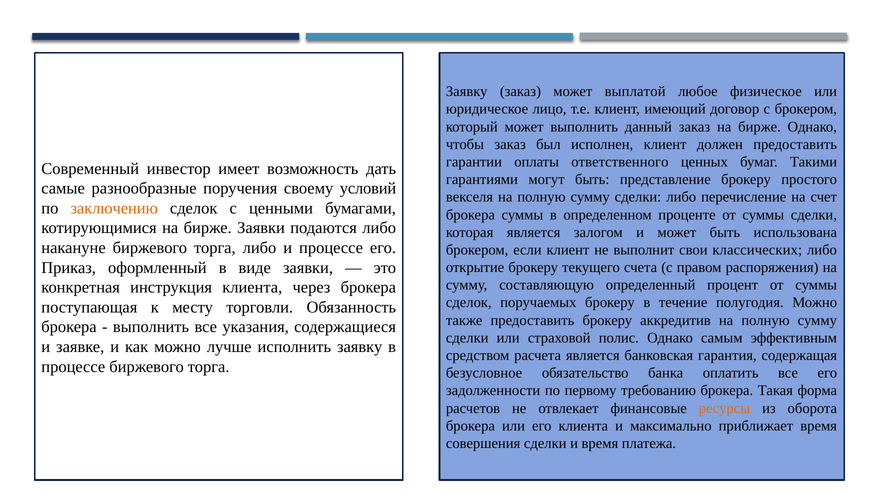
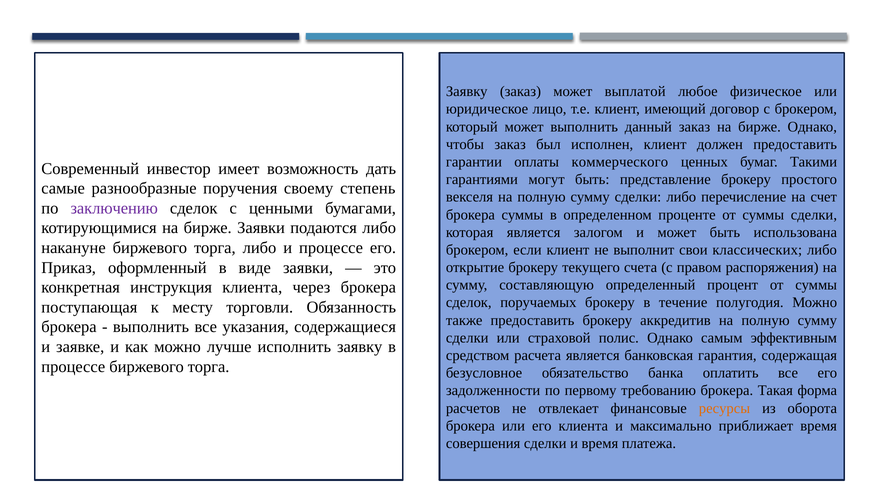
ответственного: ответственного -> коммерческого (620, 162)
условий: условий -> степень (368, 188)
заключению colour: orange -> purple (114, 208)
